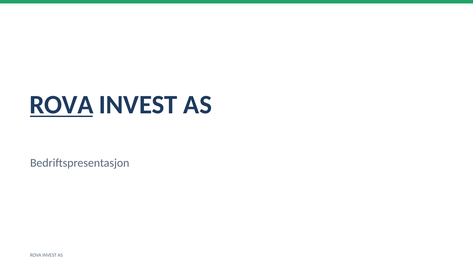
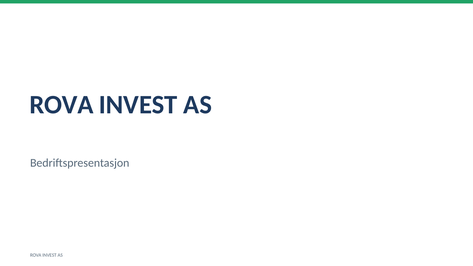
ROVA underline: present -> none (62, 105)
